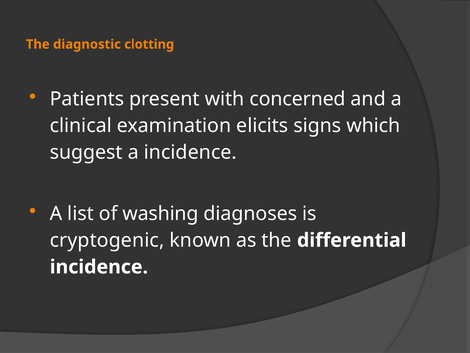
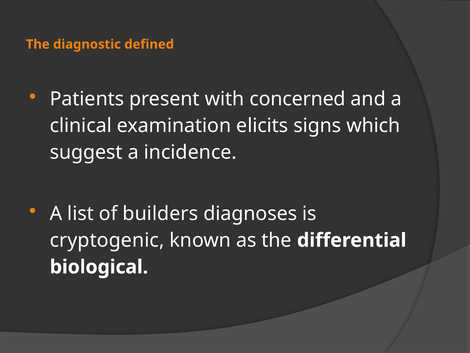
clotting: clotting -> defined (149, 44)
washing: washing -> builders (160, 213)
incidence: incidence -> biological (99, 267)
